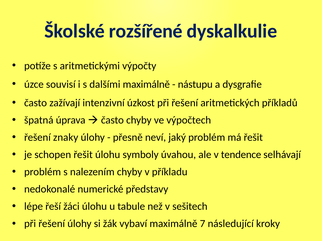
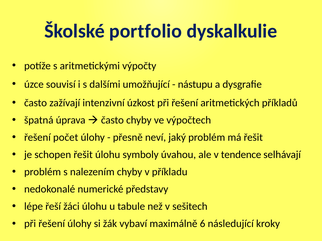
rozšířené: rozšířené -> portfolio (146, 31)
dalšími maximálně: maximálně -> umožňující (146, 84)
znaky: znaky -> počet (66, 138)
7: 7 -> 6 (203, 224)
